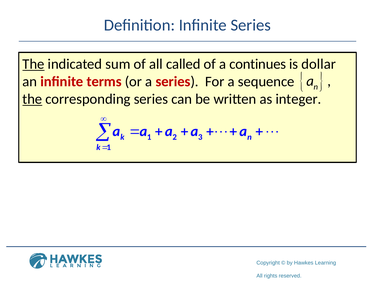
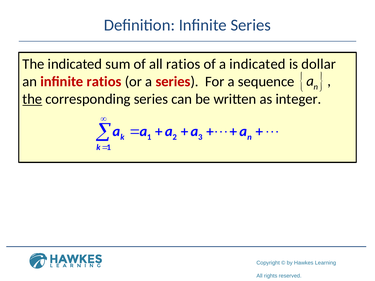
The underline: present -> none (33, 64)
all called: called -> ratios (183, 64)
a continues: continues -> indicated (258, 64)
infinite terms: terms -> ratios (104, 82)
